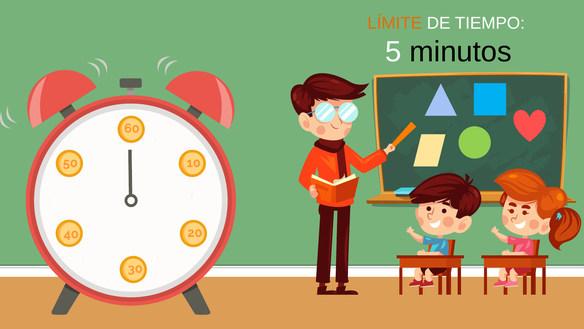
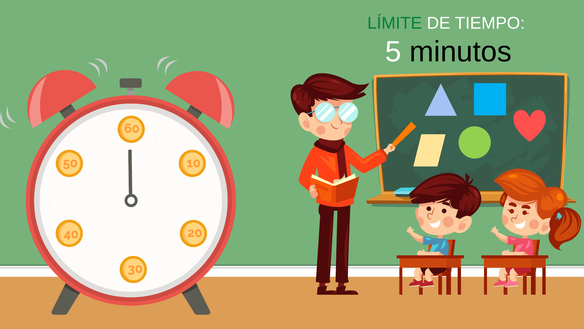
LÍMITE colour: orange -> green (395, 23)
